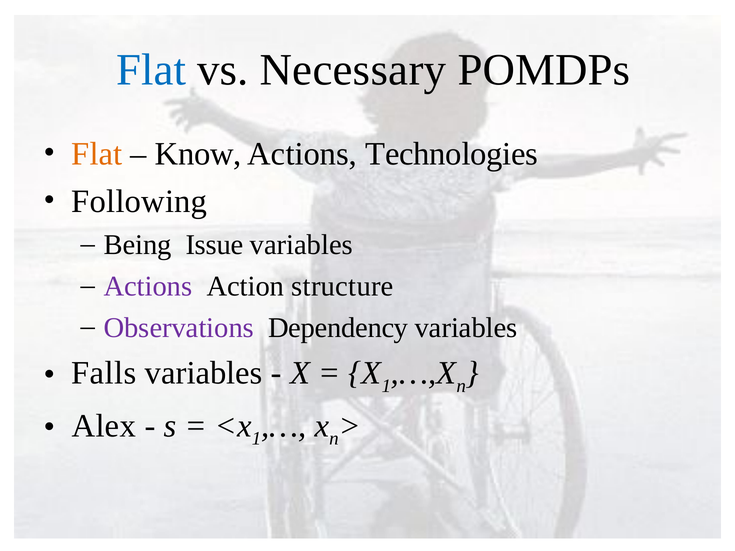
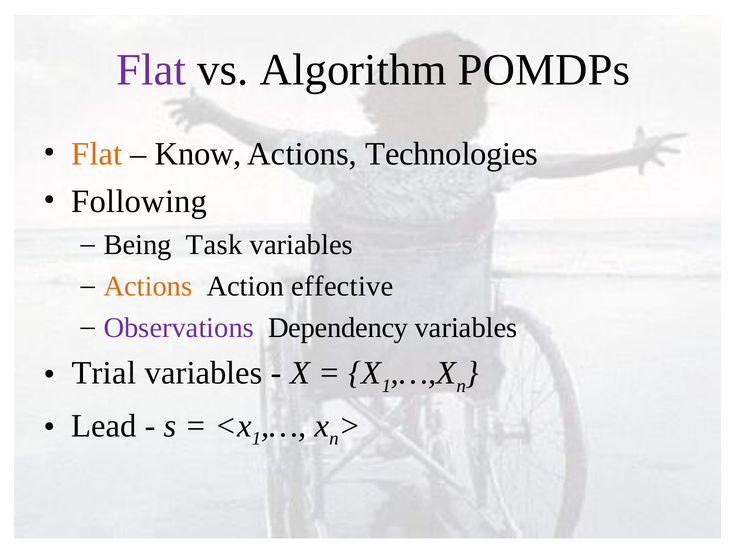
Flat colour: blue -> purple (151, 70)
Necessary: Necessary -> Algorithm (353, 70)
Issue: Issue -> Task (214, 245)
Actions colour: purple -> orange (148, 287)
structure: structure -> effective (343, 287)
Falls: Falls -> Trial (104, 373)
Alex: Alex -> Lead (104, 426)
